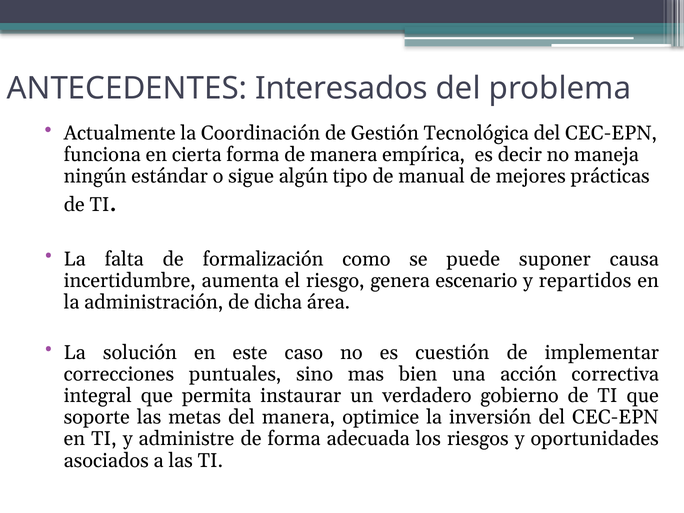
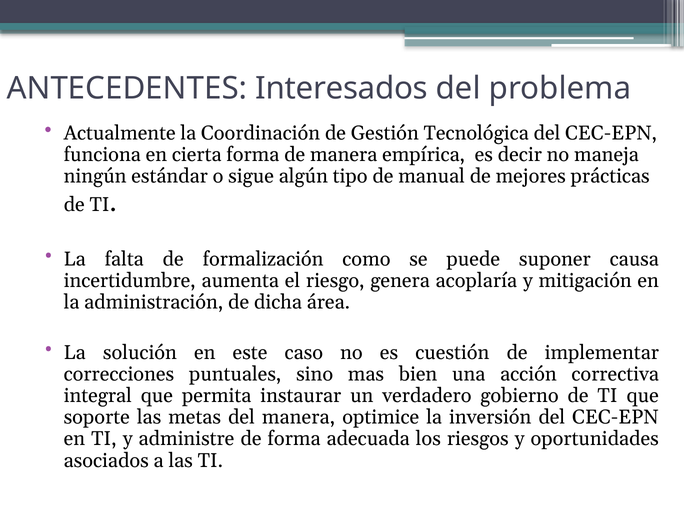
escenario: escenario -> acoplaría (476, 281)
repartidos: repartidos -> mitigación (585, 281)
